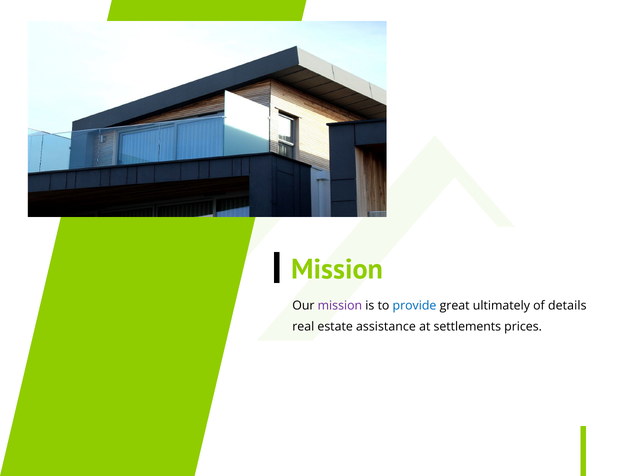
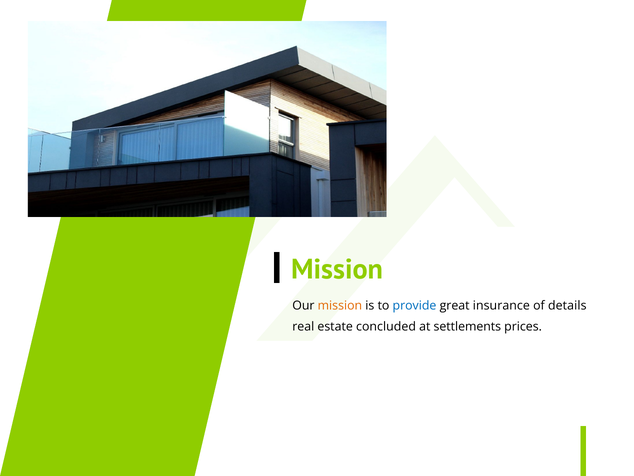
mission colour: purple -> orange (340, 305)
ultimately: ultimately -> insurance (501, 305)
assistance: assistance -> concluded (386, 326)
